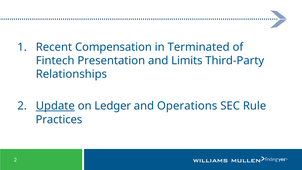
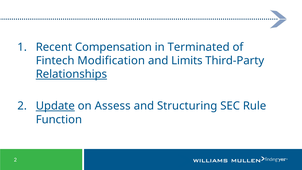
Presentation: Presentation -> Modification (111, 61)
Relationships underline: none -> present (71, 74)
Ledger: Ledger -> Assess (113, 106)
Operations: Operations -> Structuring (187, 106)
Practices: Practices -> Function (59, 119)
